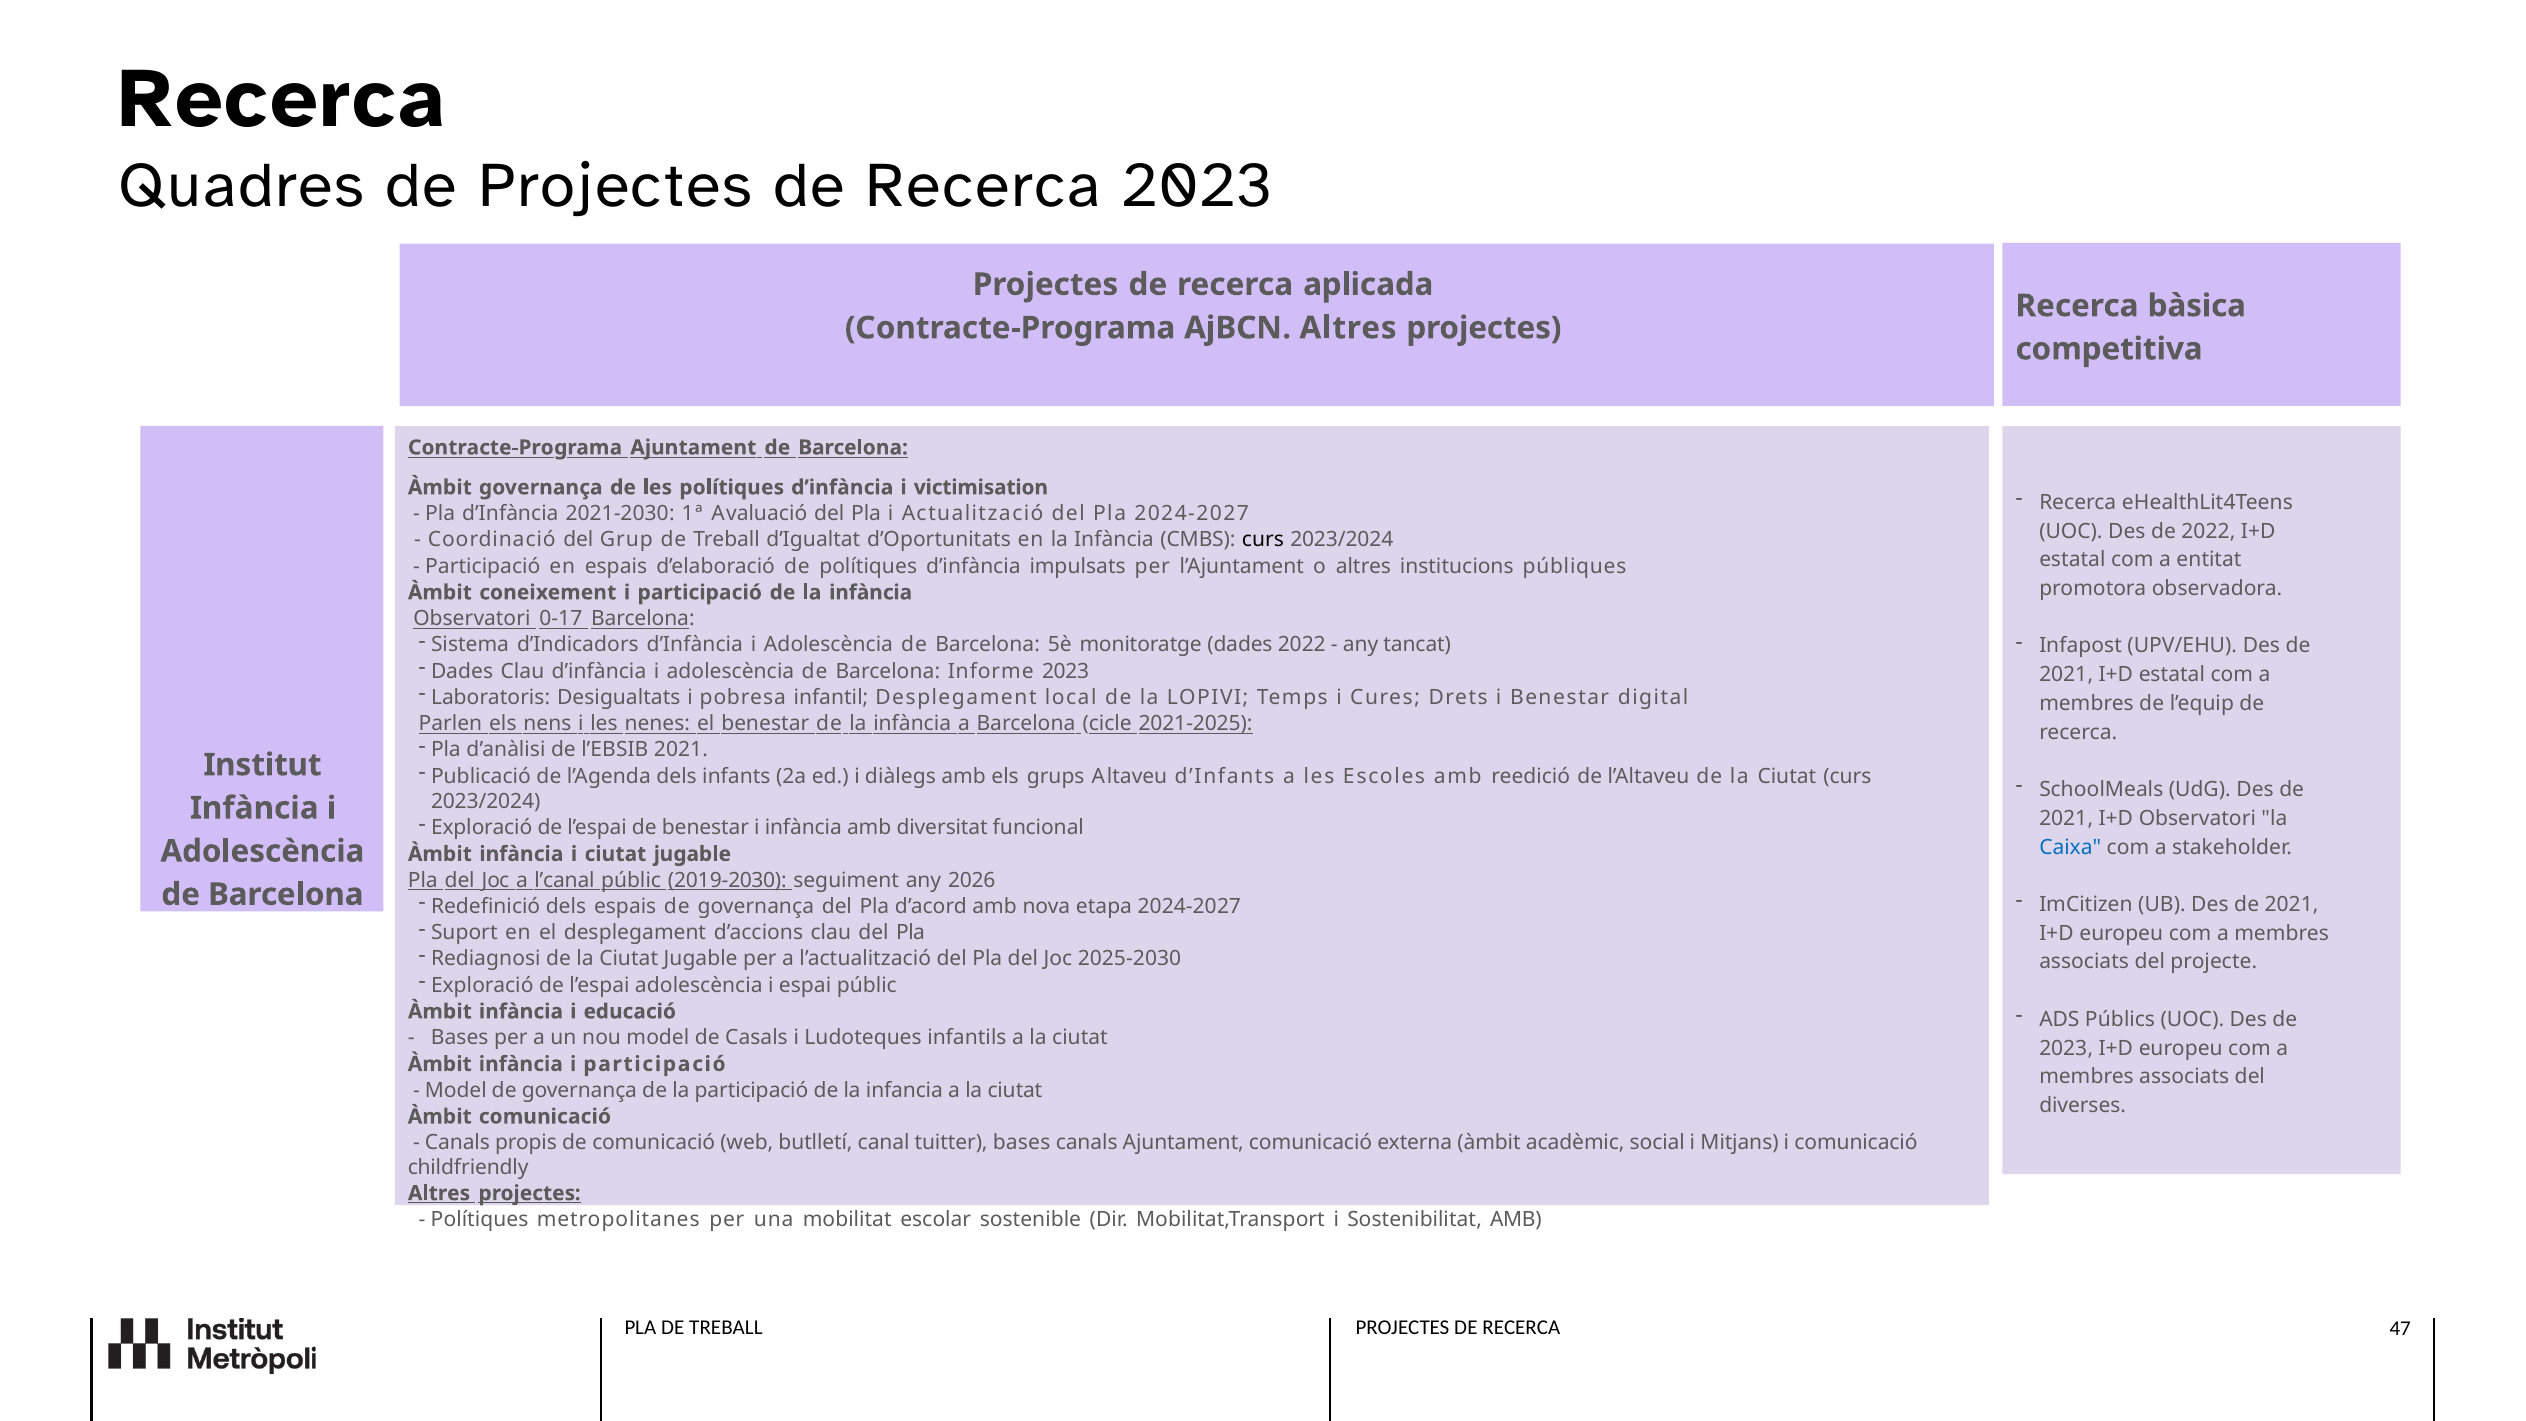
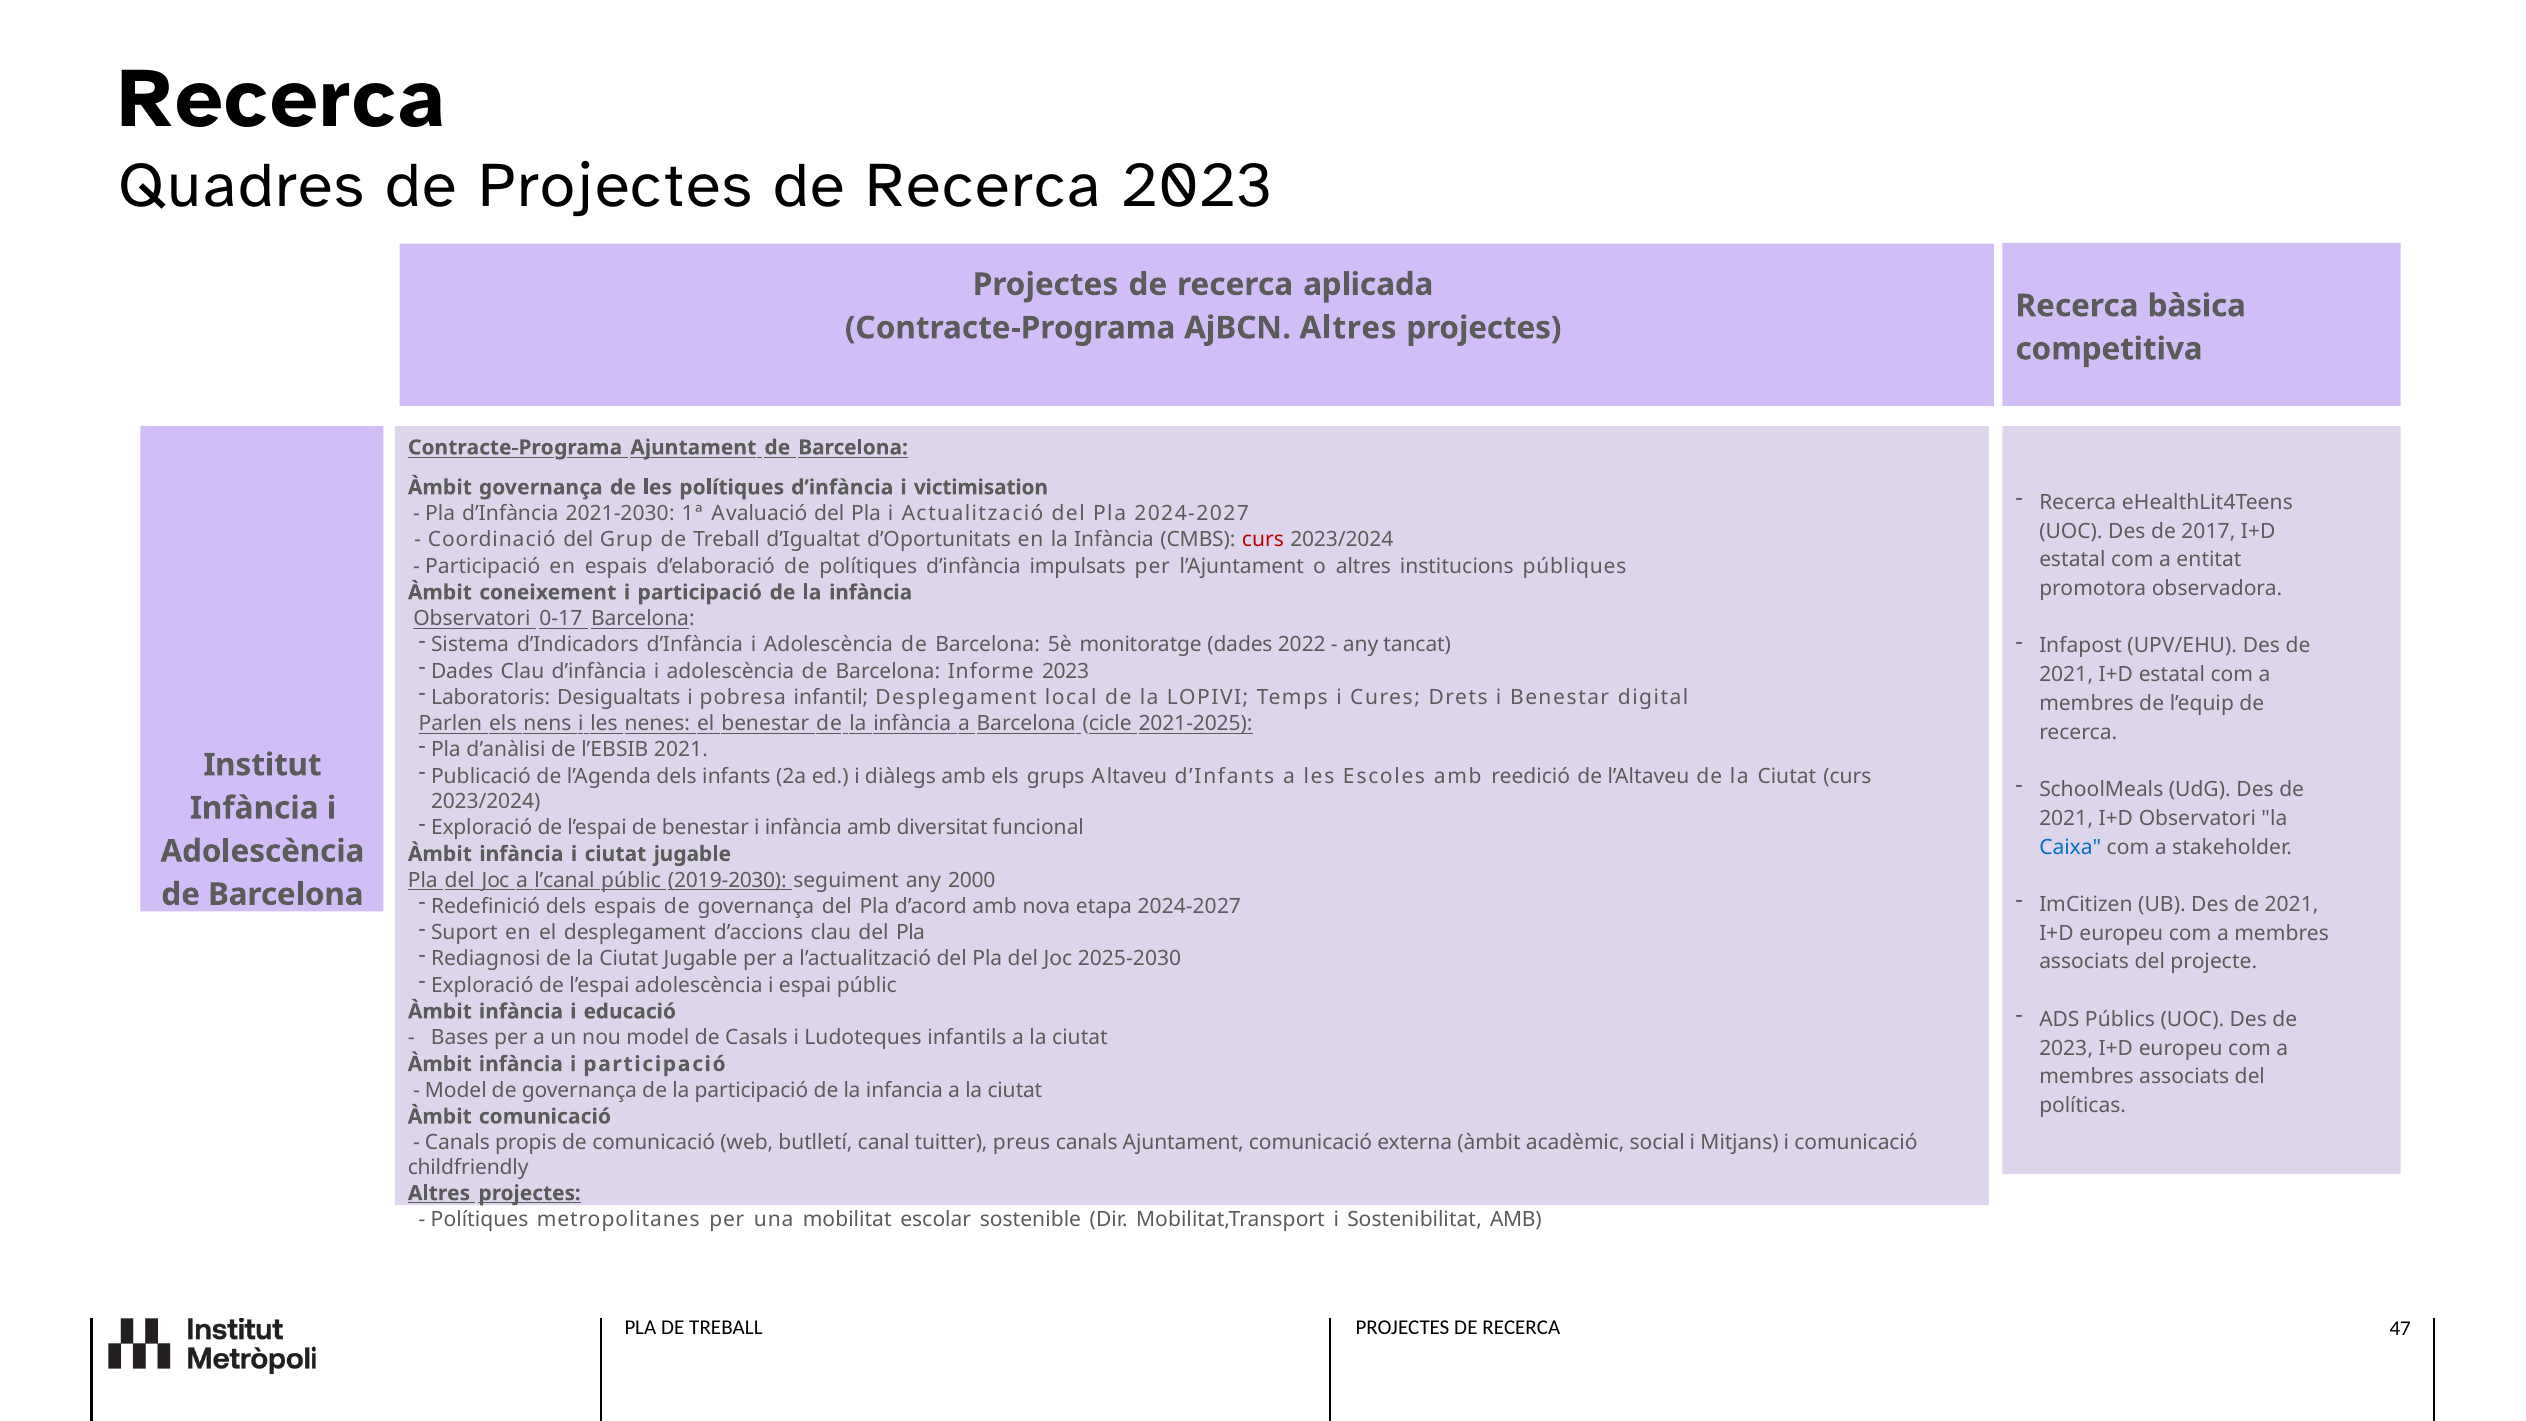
de 2022: 2022 -> 2017 (2208, 531)
curs colour: black -> red (1263, 540)
2026: 2026 -> 2000 (972, 880)
diverses: diverses -> políticas (2083, 1105)
tuitter bases: bases -> preus (1022, 1143)
